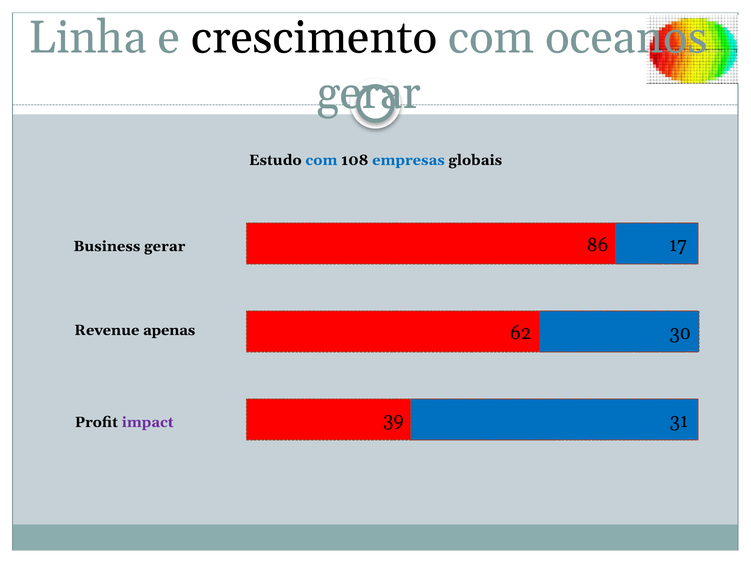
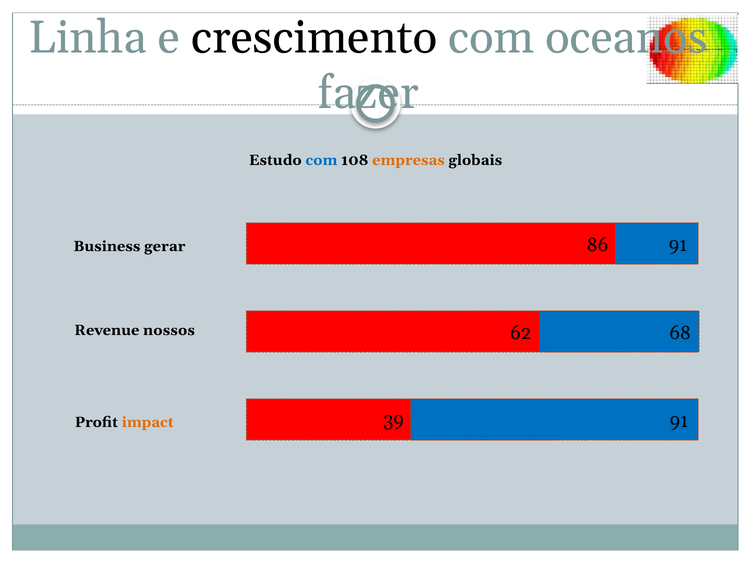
gerar: gerar -> fazer (368, 93)
empresas colour: blue -> orange (408, 160)
86 17: 17 -> 91 (678, 245)
apenas: apenas -> nossos (169, 330)
30: 30 -> 68 (680, 333)
39 31: 31 -> 91 (679, 421)
impact colour: purple -> orange (148, 422)
